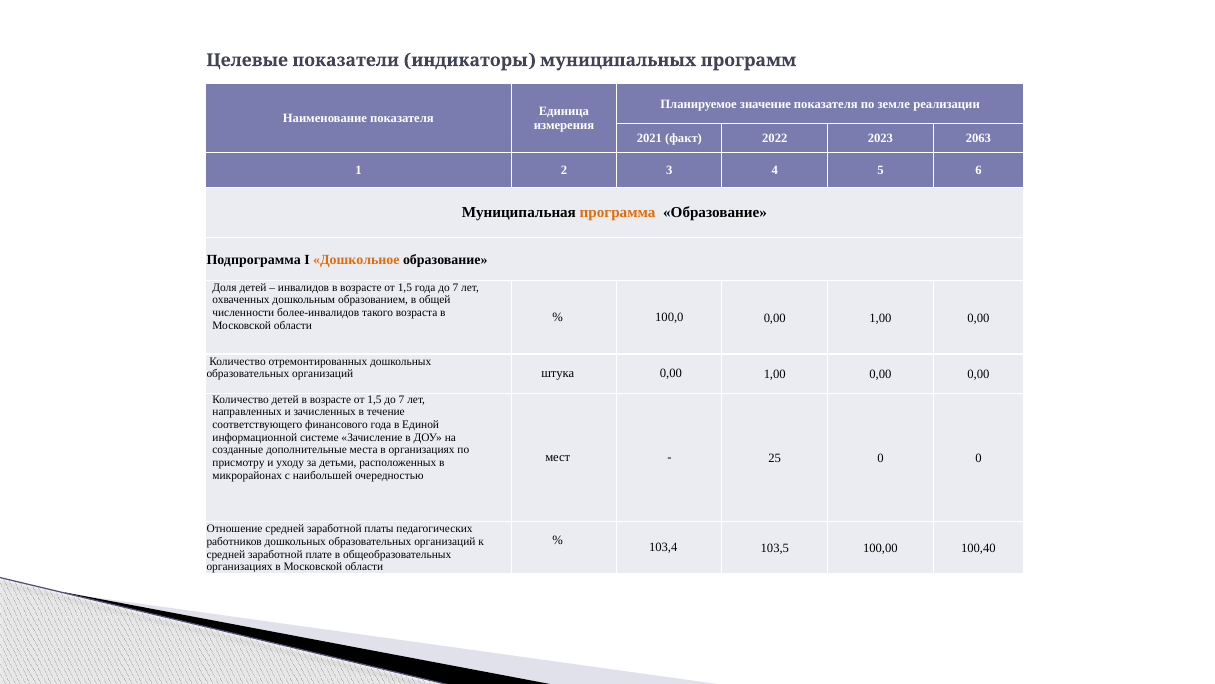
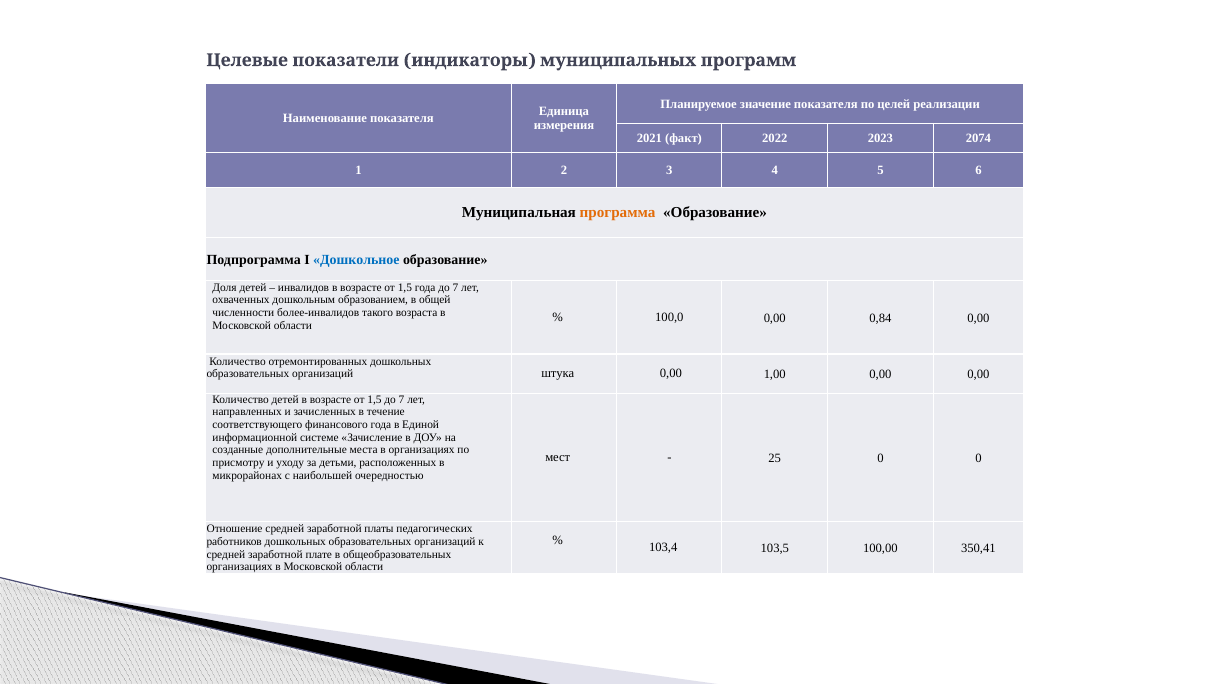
земле: земле -> целей (894, 104)
2063: 2063 -> 2074 (978, 138)
Дошкольное colour: orange -> blue (356, 259)
100,0 0,00 1,00: 1,00 -> 0,84 (880, 318)
100,40: 100,40 -> 350,41 (978, 548)
